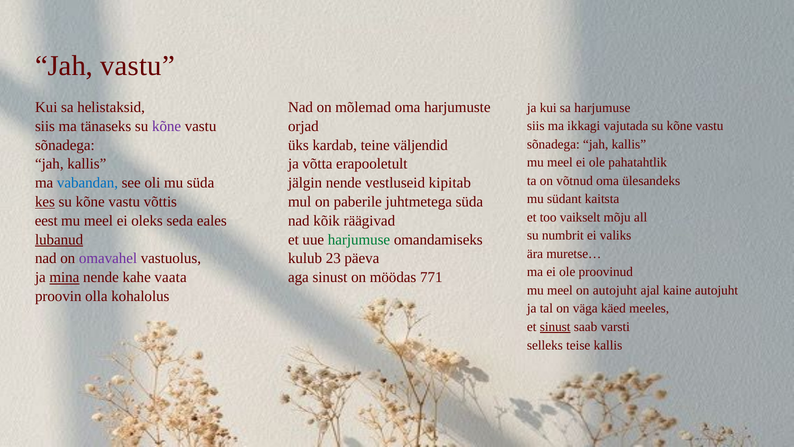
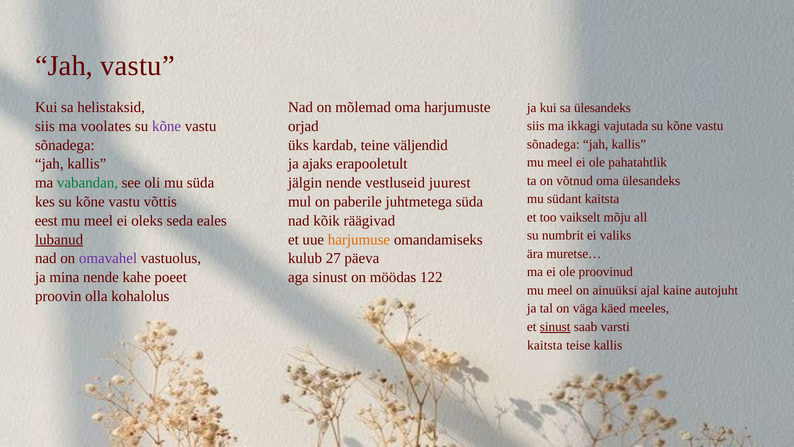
sa harjumuse: harjumuse -> ülesandeks (603, 108)
tänaseks: tänaseks -> voolates (106, 126)
võtta: võtta -> ajaks (318, 164)
vabandan colour: blue -> green (87, 183)
kipitab: kipitab -> juurest (450, 183)
kes underline: present -> none (45, 202)
harjumuse colour: green -> orange (359, 239)
23: 23 -> 27 (333, 258)
mina underline: present -> none (64, 277)
vaata: vaata -> poeet (171, 277)
771: 771 -> 122 (431, 277)
on autojuht: autojuht -> ainuüksi (615, 290)
selleks: selleks -> kaitsta (545, 345)
